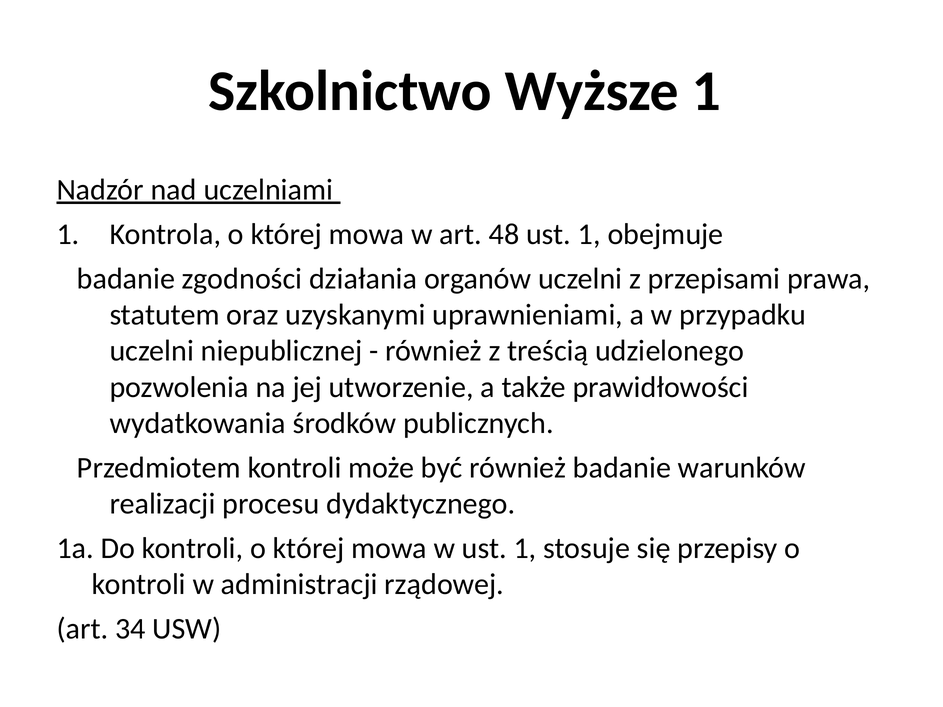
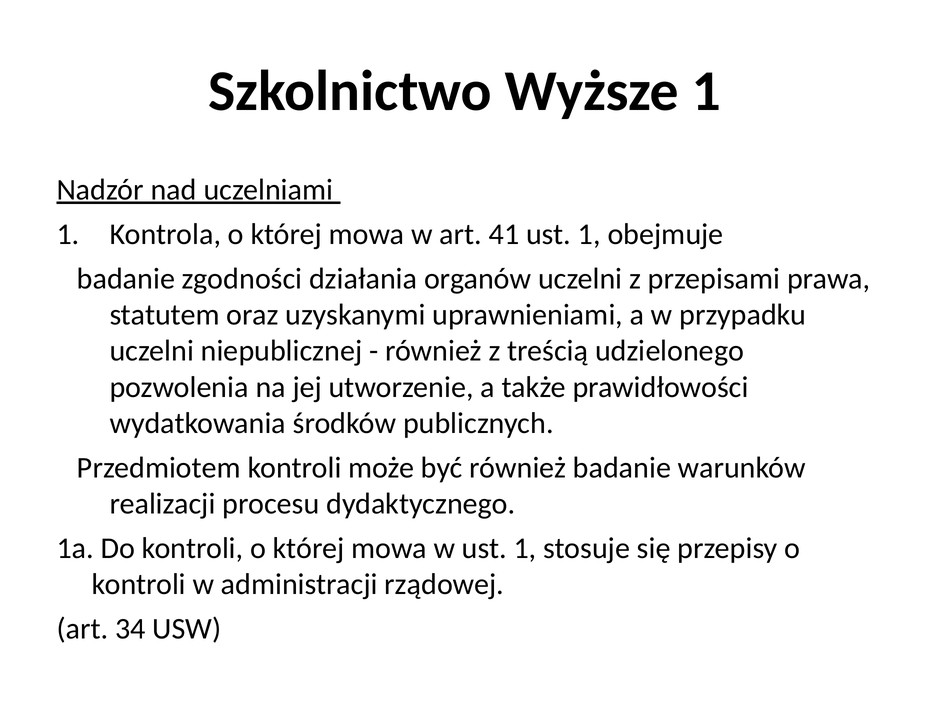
48: 48 -> 41 (504, 234)
